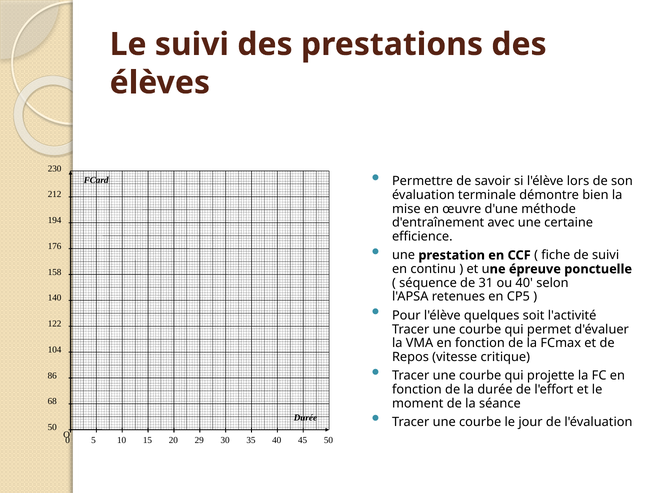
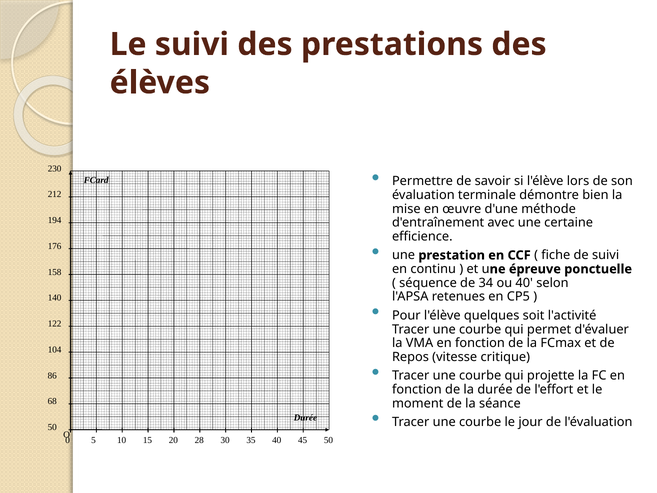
31: 31 -> 34 (486, 283)
29: 29 -> 28 (199, 440)
